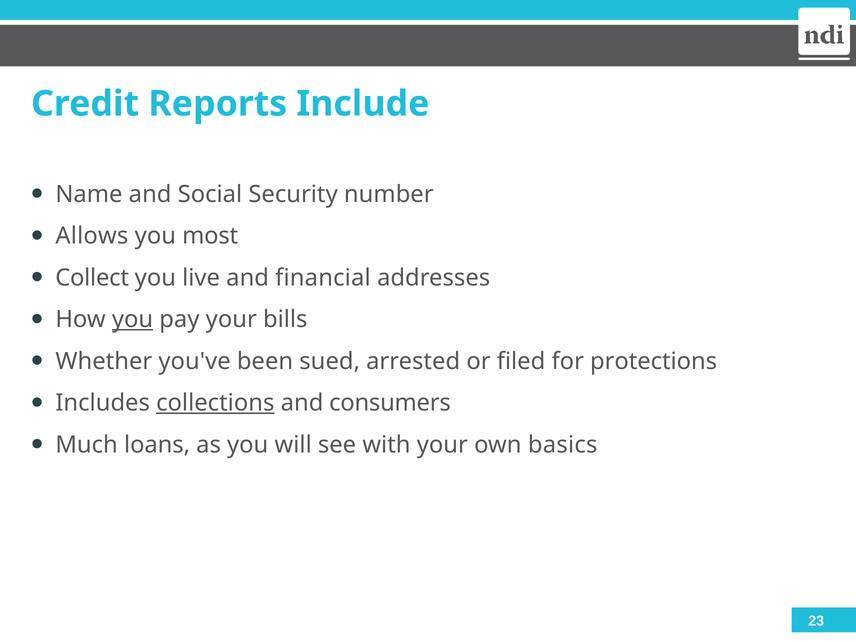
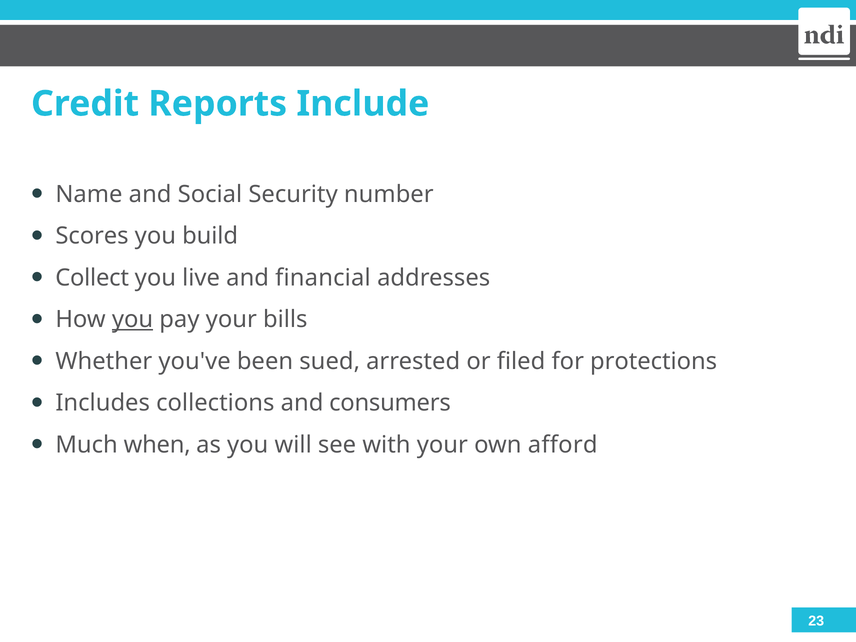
Allows: Allows -> Scores (92, 236)
most: most -> build (210, 236)
collections underline: present -> none (215, 403)
loans: loans -> when (157, 445)
basics: basics -> afford (563, 445)
